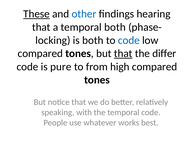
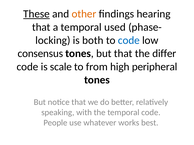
other colour: blue -> orange (84, 14)
temporal both: both -> used (115, 27)
compared: compared -> consensus (40, 54)
that underline: present -> none (123, 54)
pure: pure -> scale (61, 67)
high compared: compared -> peripheral (155, 67)
